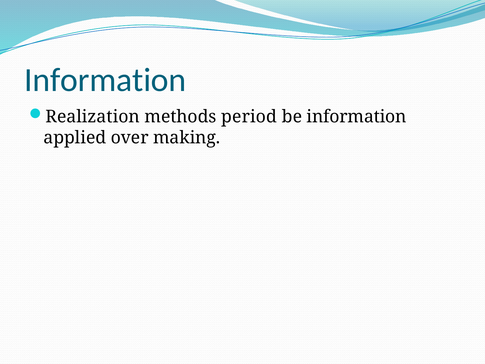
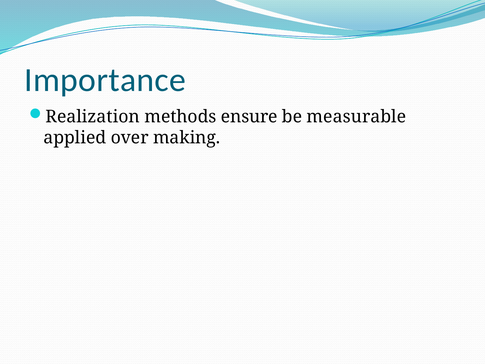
Information: Information -> Importance (105, 80)
period: period -> ensure (249, 117)
be information: information -> measurable (356, 117)
